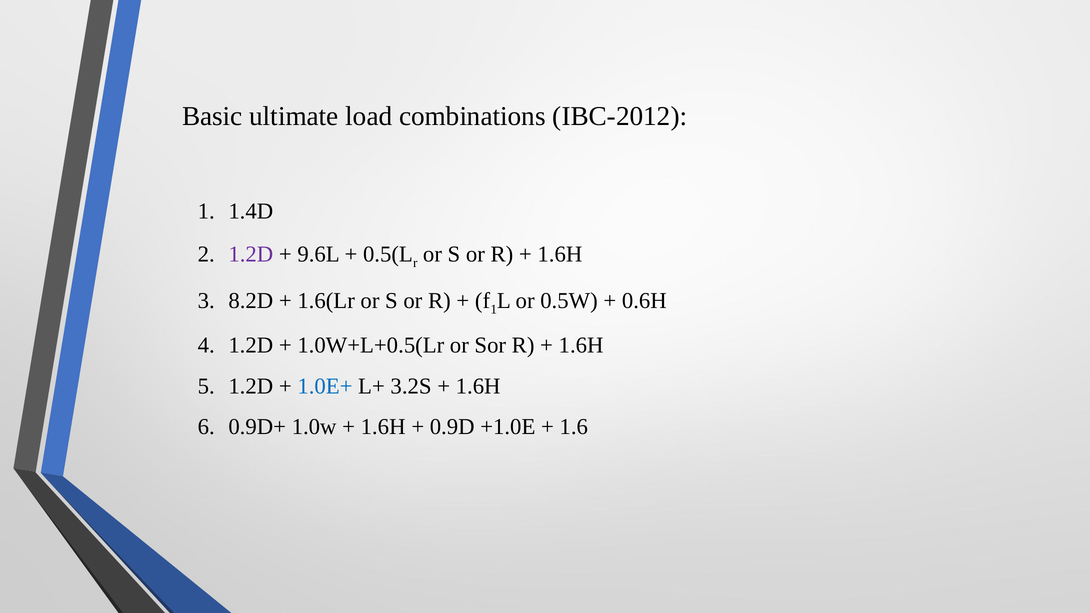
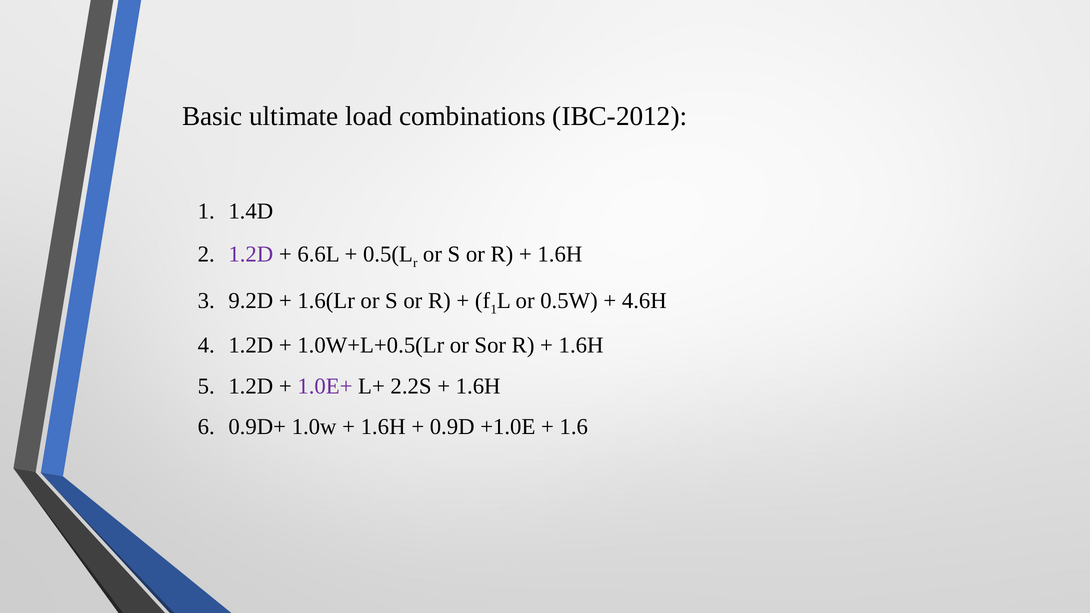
9.6L: 9.6L -> 6.6L (319, 254)
8.2D: 8.2D -> 9.2D (251, 301)
0.6H: 0.6H -> 4.6H (644, 301)
1.0E+ colour: blue -> purple (325, 386)
3.2S: 3.2S -> 2.2S (411, 386)
